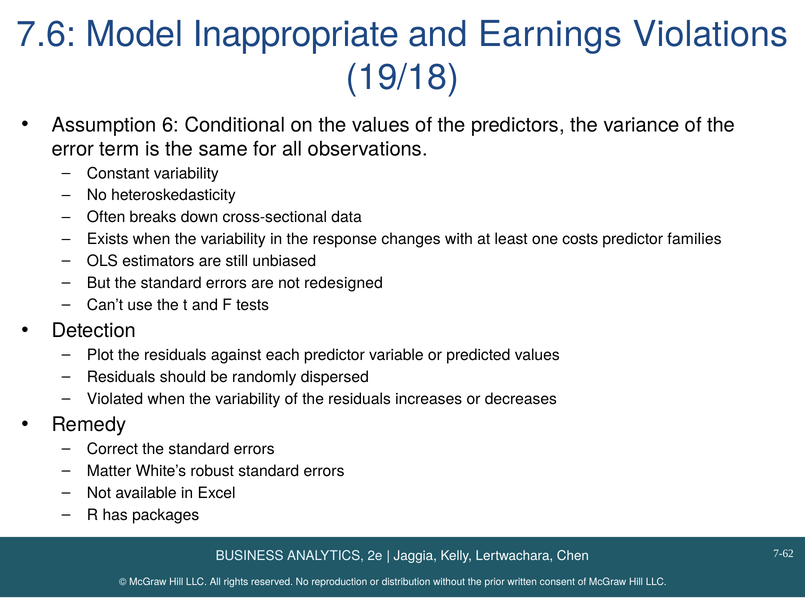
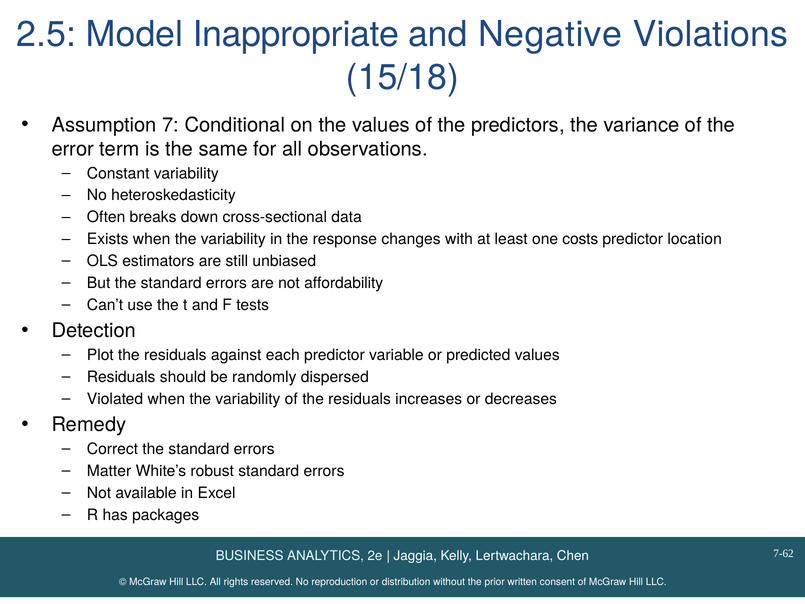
7.6: 7.6 -> 2.5 (46, 35)
Earnings: Earnings -> Negative (550, 35)
19/18: 19/18 -> 15/18 (402, 78)
6: 6 -> 7 (171, 125)
families: families -> location (695, 239)
redesigned: redesigned -> affordability (344, 283)
